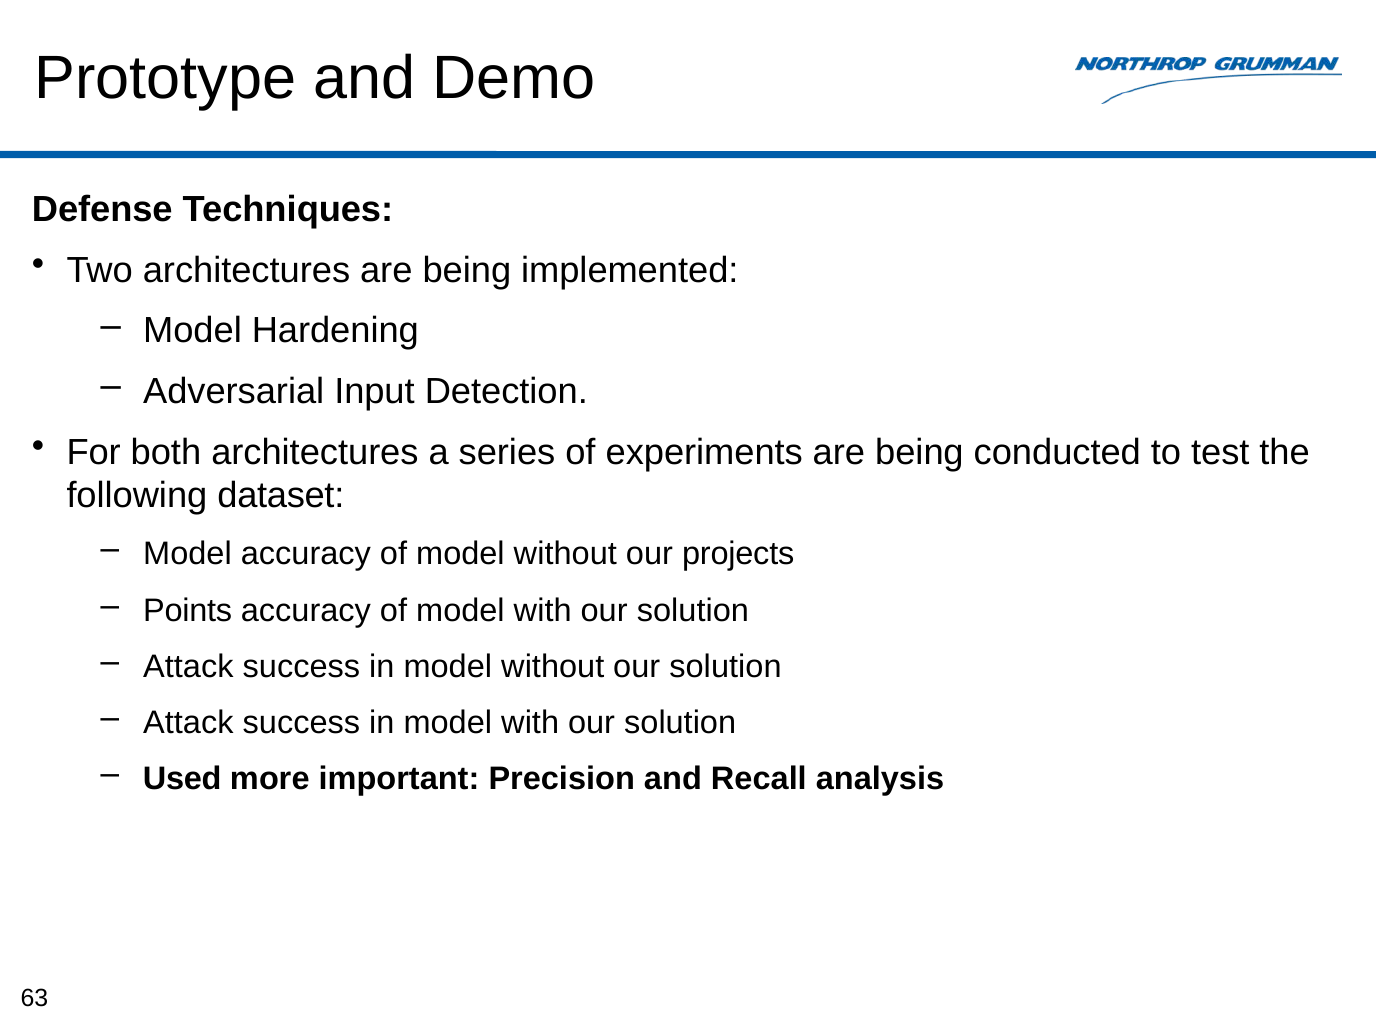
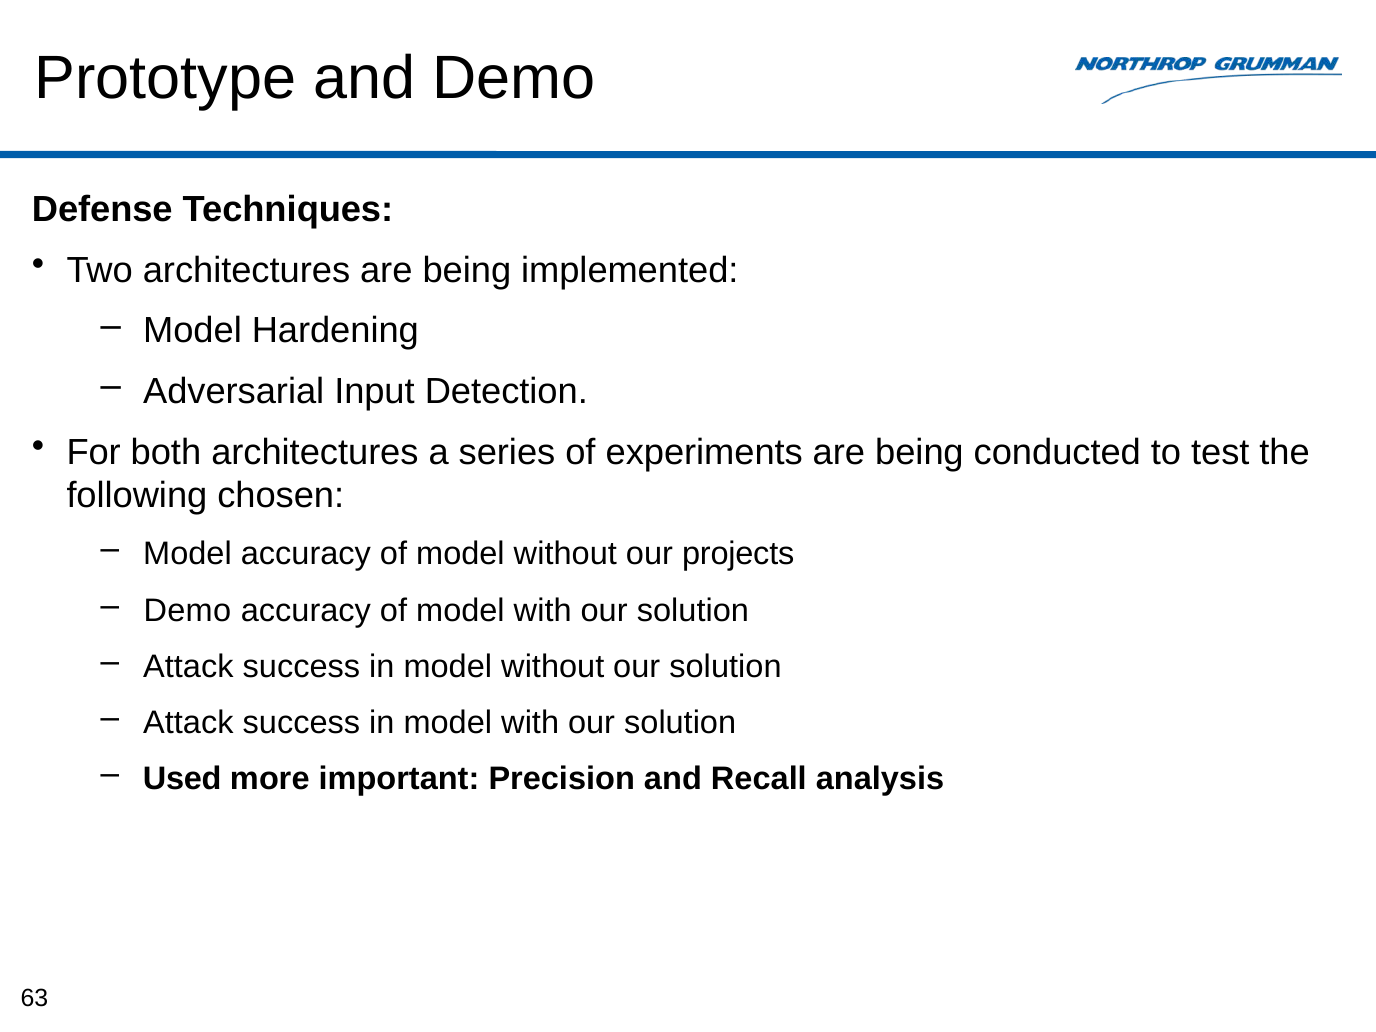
dataset: dataset -> chosen (281, 496)
Points: Points -> Demo (187, 610)
